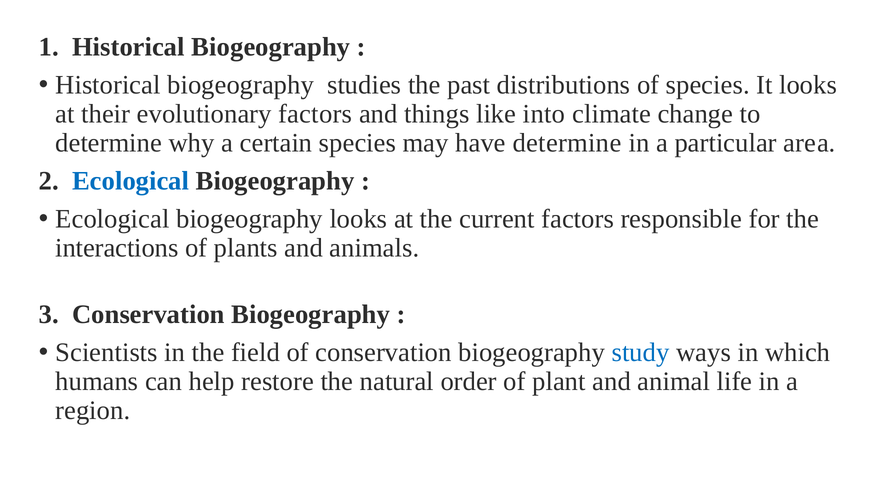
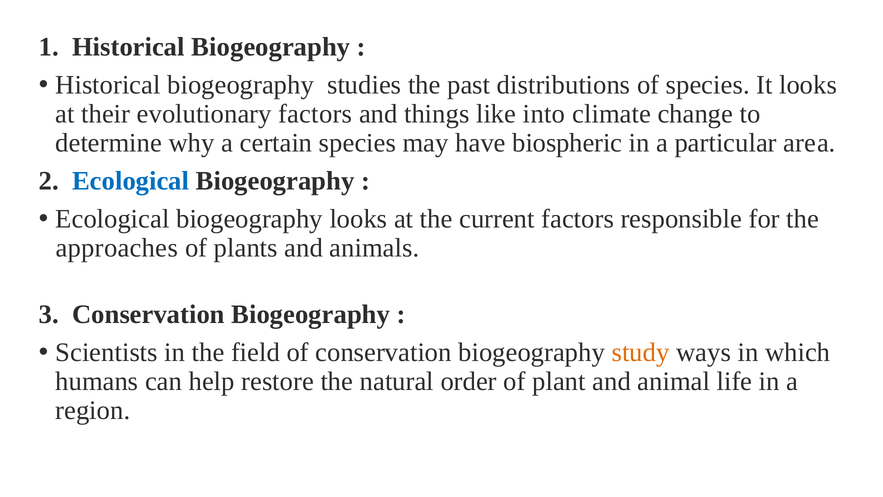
have determine: determine -> biospheric (567, 143)
interactions: interactions -> approaches (117, 248)
study colour: blue -> orange (641, 352)
